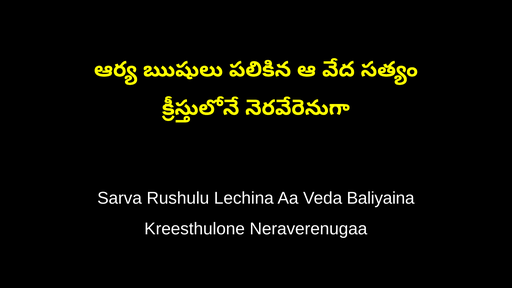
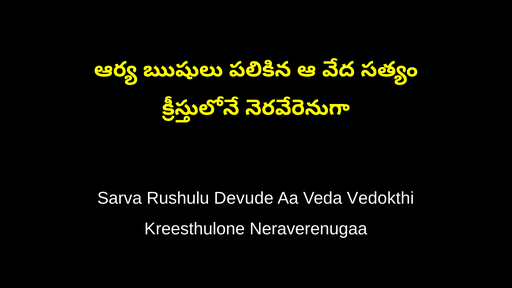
Lechina: Lechina -> Devude (244, 198)
Baliyaina: Baliyaina -> Vedokthi (380, 198)
